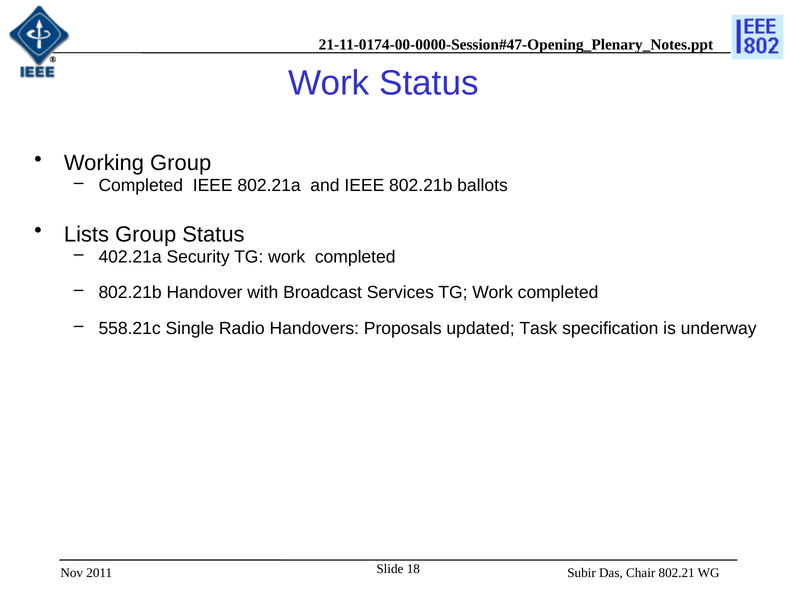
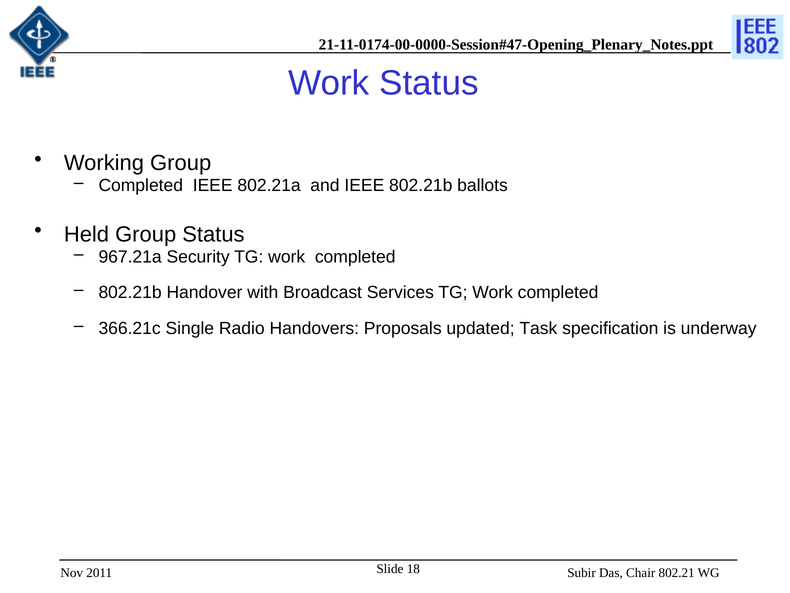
Lists: Lists -> Held (86, 234)
402.21a: 402.21a -> 967.21a (130, 257)
558.21c: 558.21c -> 366.21c (130, 328)
